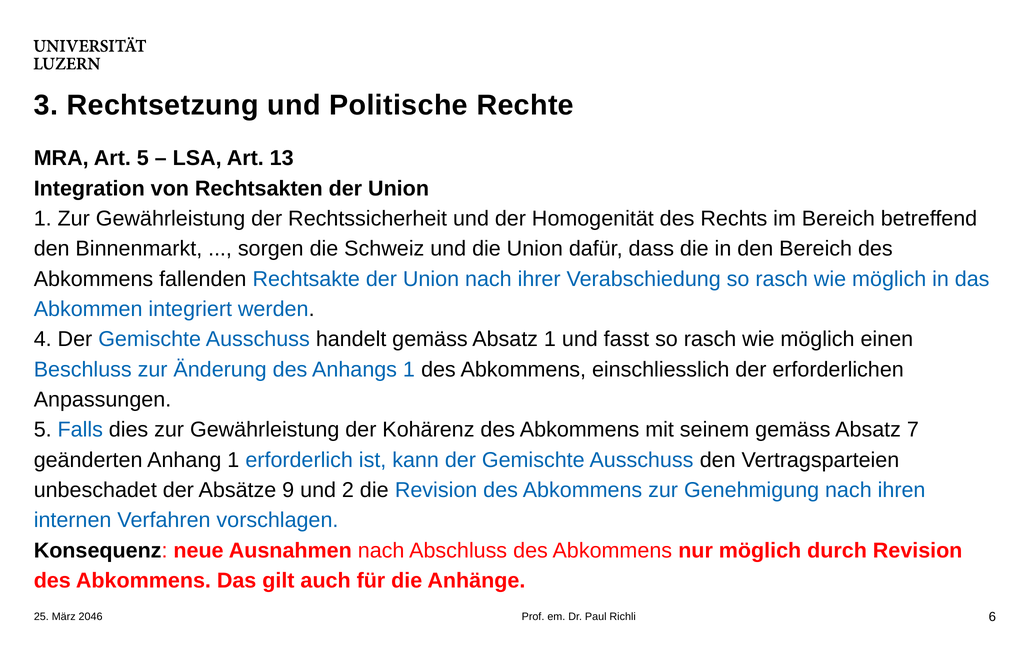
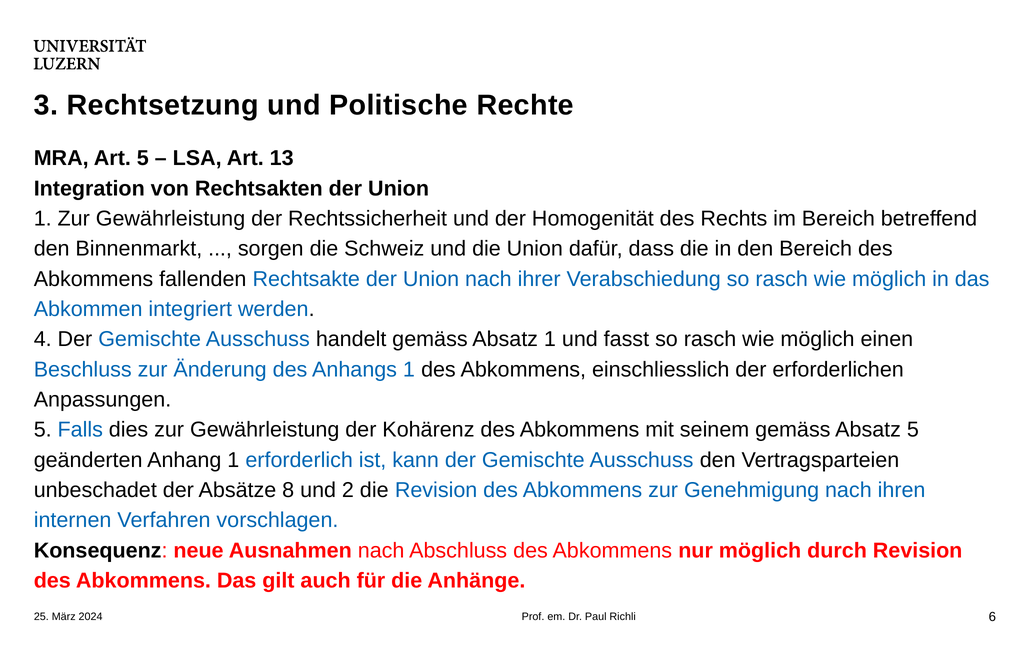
Absatz 7: 7 -> 5 (913, 430)
9: 9 -> 8 (288, 491)
2046: 2046 -> 2024 (91, 617)
